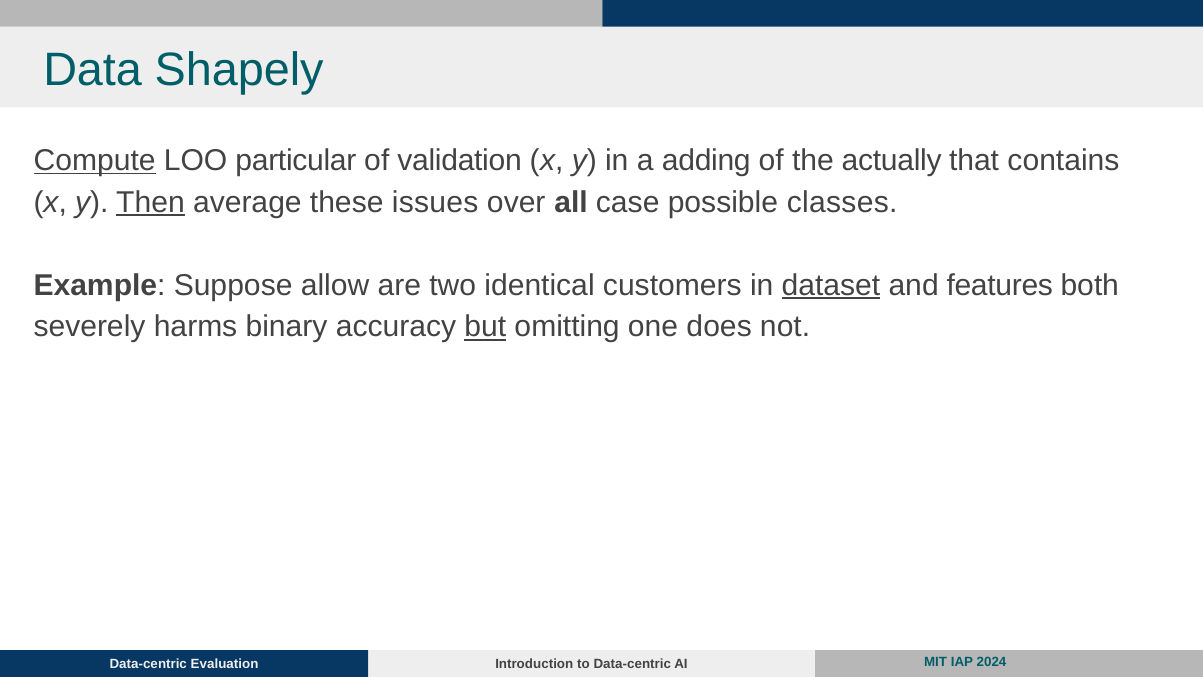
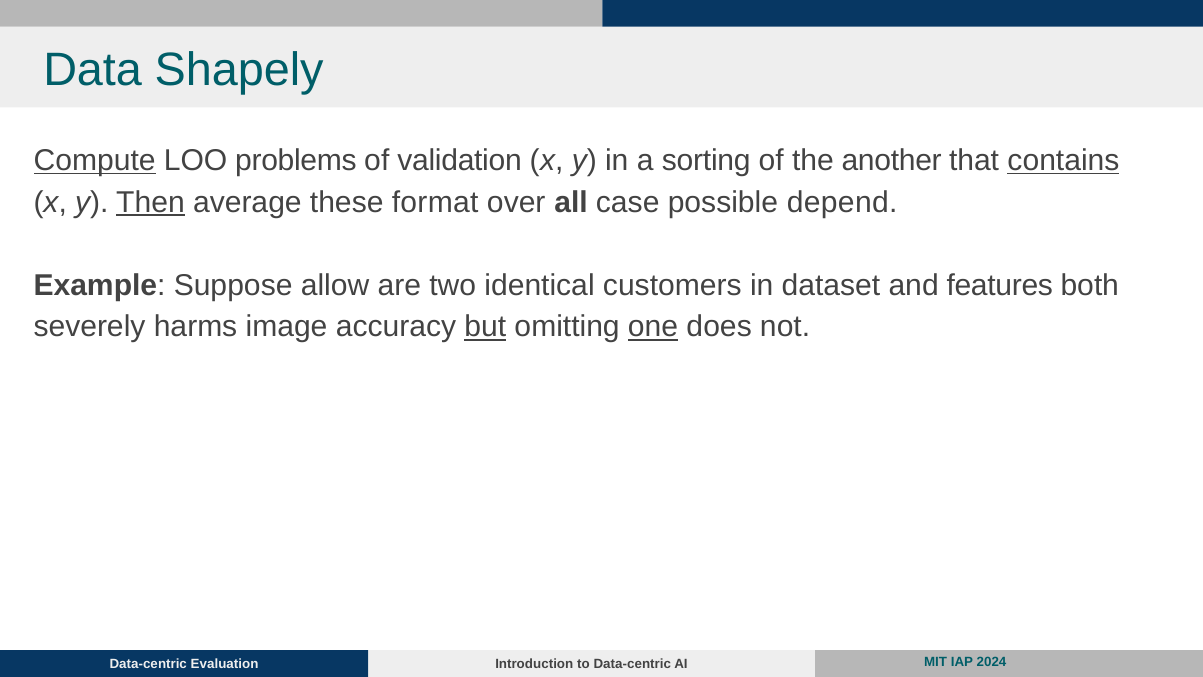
particular: particular -> problems (296, 161)
adding: adding -> sorting (706, 161)
actually: actually -> another (892, 161)
contains underline: none -> present (1063, 161)
issues: issues -> format (435, 202)
classes: classes -> depend (842, 202)
dataset underline: present -> none (831, 285)
binary: binary -> image (287, 327)
one underline: none -> present (653, 327)
